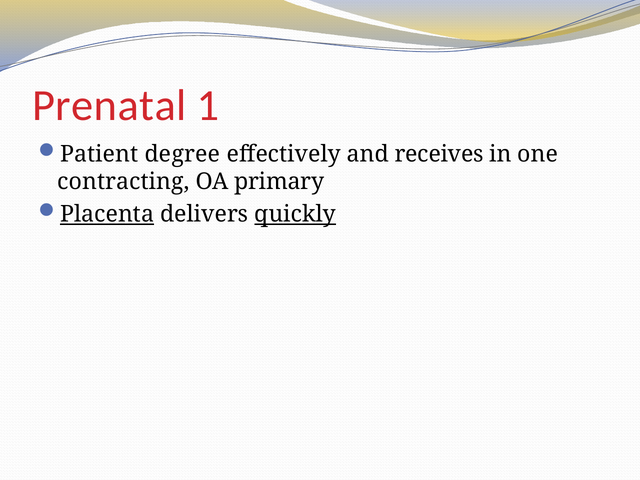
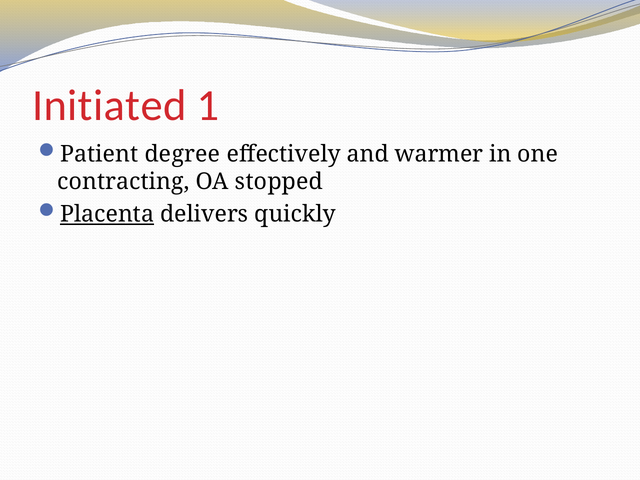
Prenatal: Prenatal -> Initiated (109, 106)
receives: receives -> warmer (439, 154)
primary: primary -> stopped (279, 182)
quickly underline: present -> none (295, 214)
